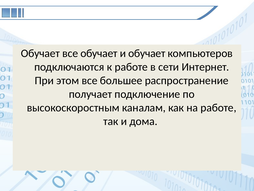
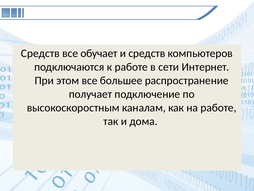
Обучает: Обучает -> Средств (40, 53)
и обучает: обучает -> средств (147, 53)
